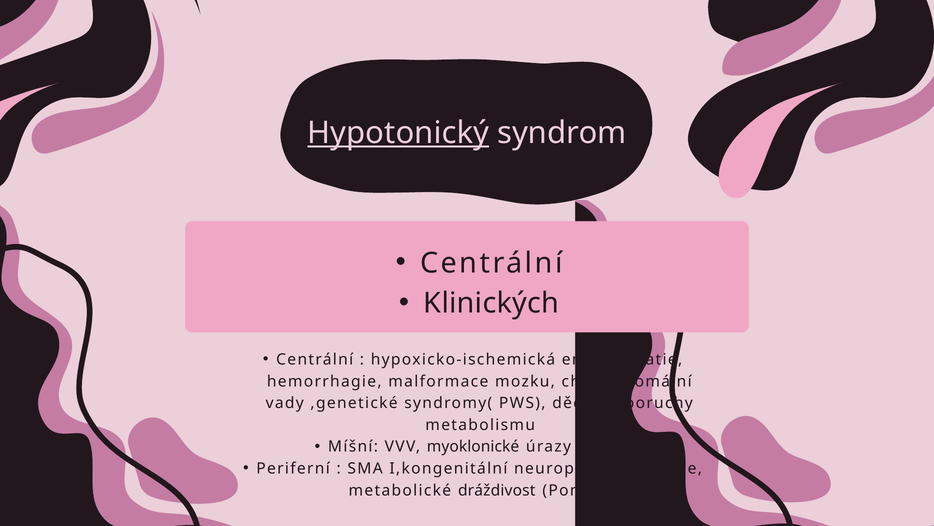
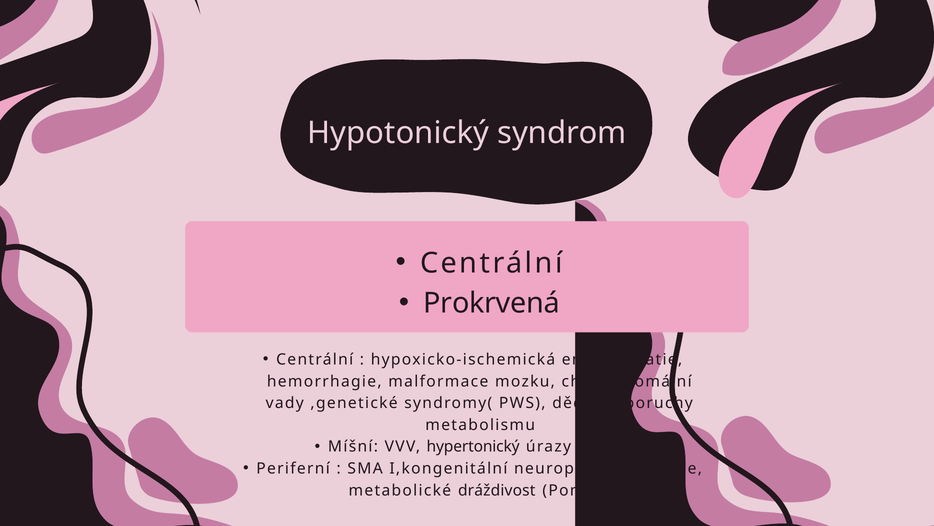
Hypotonický underline: present -> none (398, 133)
Klinických: Klinických -> Prokrvená (492, 303)
myoklonické: myoklonické -> hypertonický (473, 446)
